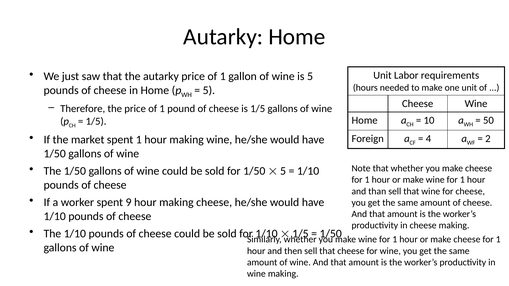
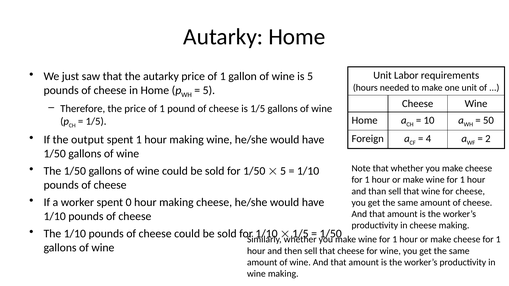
market: market -> output (88, 140)
9: 9 -> 0 (129, 203)
